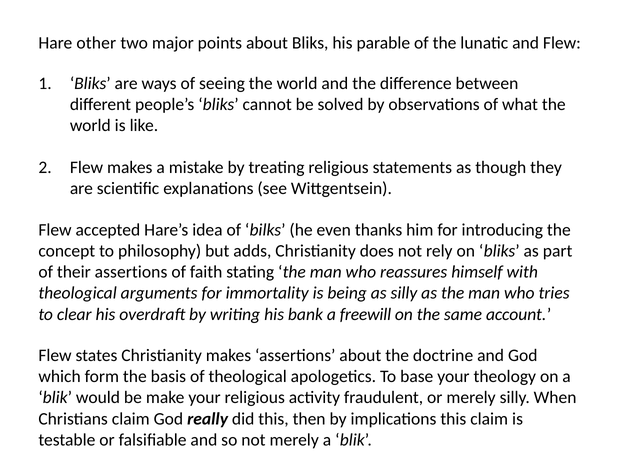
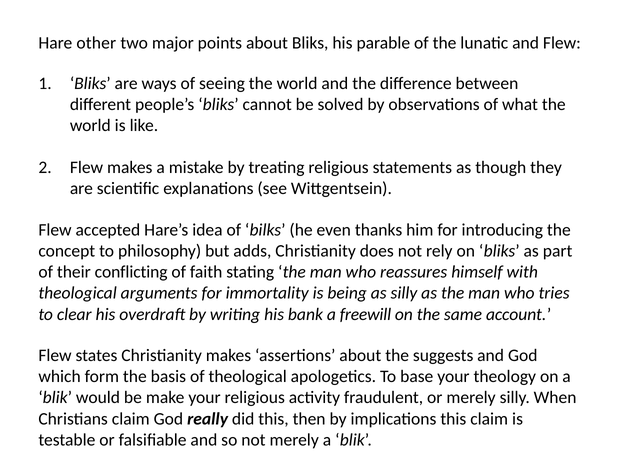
their assertions: assertions -> conflicting (131, 272)
doctrine: doctrine -> suggests (443, 355)
